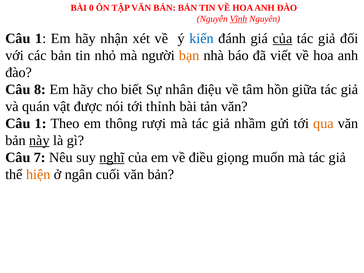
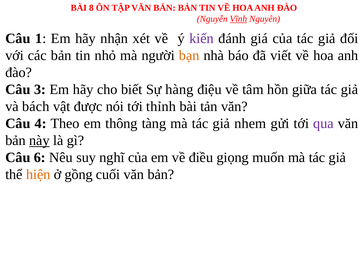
0: 0 -> 8 (91, 8)
kiến colour: blue -> purple (202, 39)
của underline: present -> none (282, 39)
8: 8 -> 3 (40, 90)
nhân: nhân -> hàng (179, 90)
quán: quán -> bách (36, 107)
1: 1 -> 4 (41, 124)
rượi: rượi -> tàng (154, 124)
nhầm: nhầm -> nhem (250, 124)
qua colour: orange -> purple (323, 124)
7: 7 -> 6 (40, 158)
nghĩ underline: present -> none (112, 158)
ngân: ngân -> gồng (79, 175)
